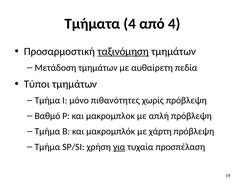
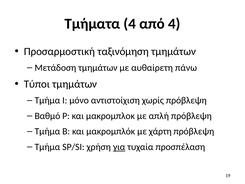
ταξινόμηση underline: present -> none (123, 51)
πεδία: πεδία -> πάνω (186, 68)
πιθανότητες: πιθανότητες -> αντιστοίχιση (115, 100)
